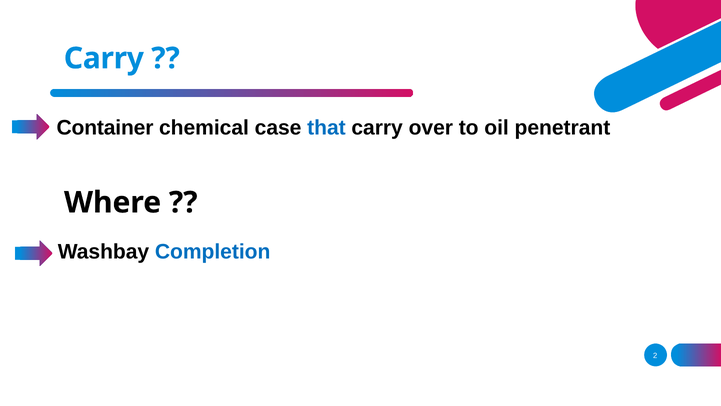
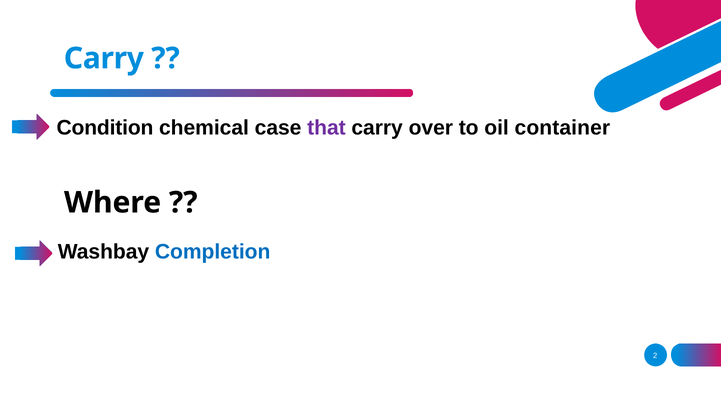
Container: Container -> Condition (105, 128)
that colour: blue -> purple (326, 128)
penetrant: penetrant -> container (562, 128)
